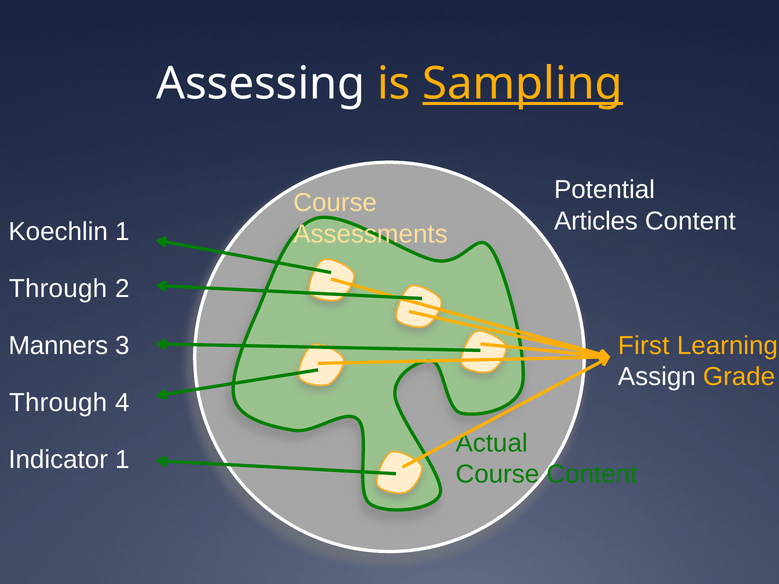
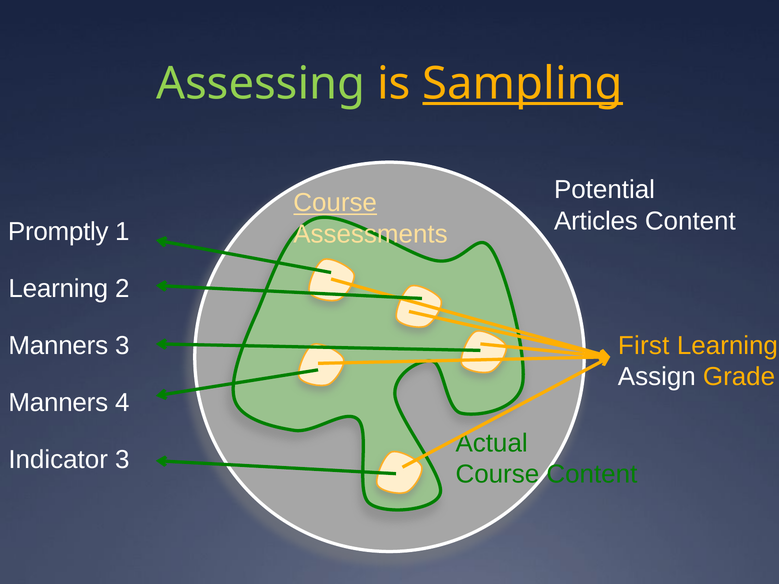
Assessing colour: white -> light green (261, 84)
Course underline: none -> present (335, 203)
Koechlin: Koechlin -> Promptly (58, 232)
Through: Through -> Learning (58, 289)
Through: Through -> Manners (58, 403)
Indicator 1: 1 -> 3 (122, 460)
